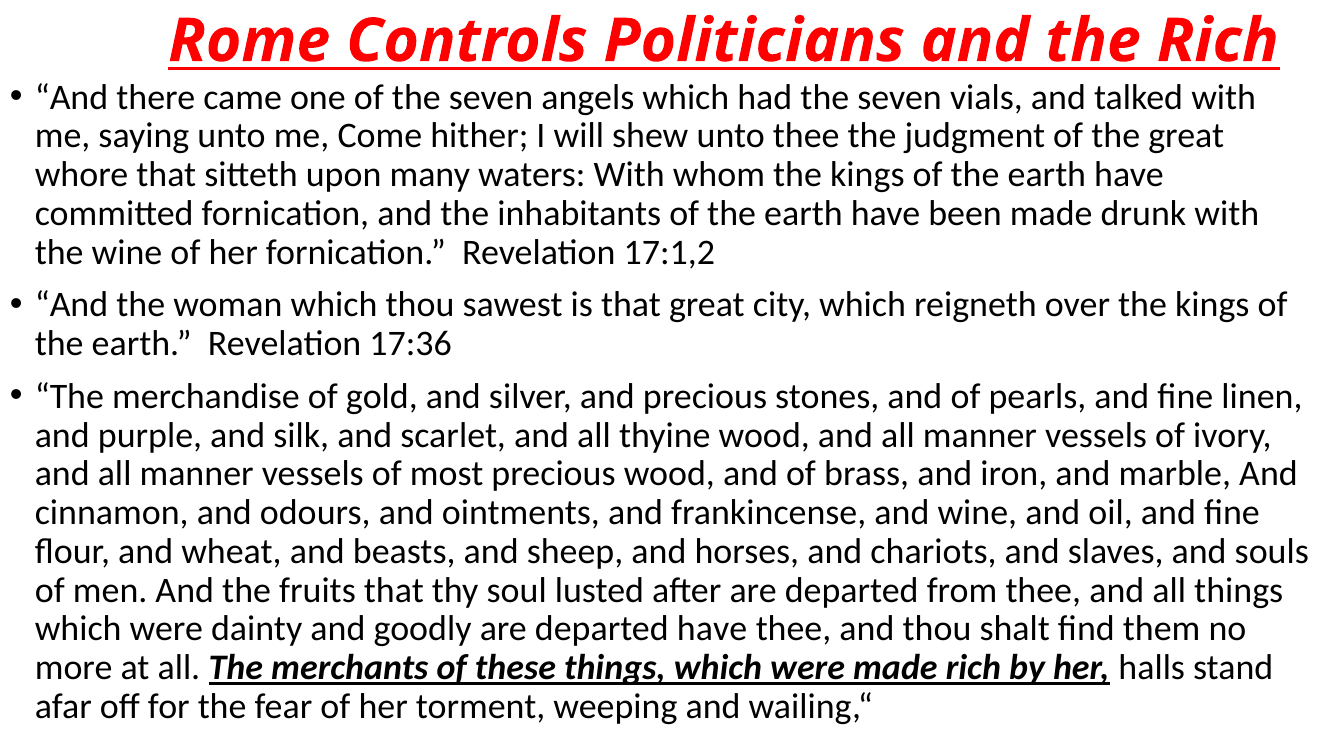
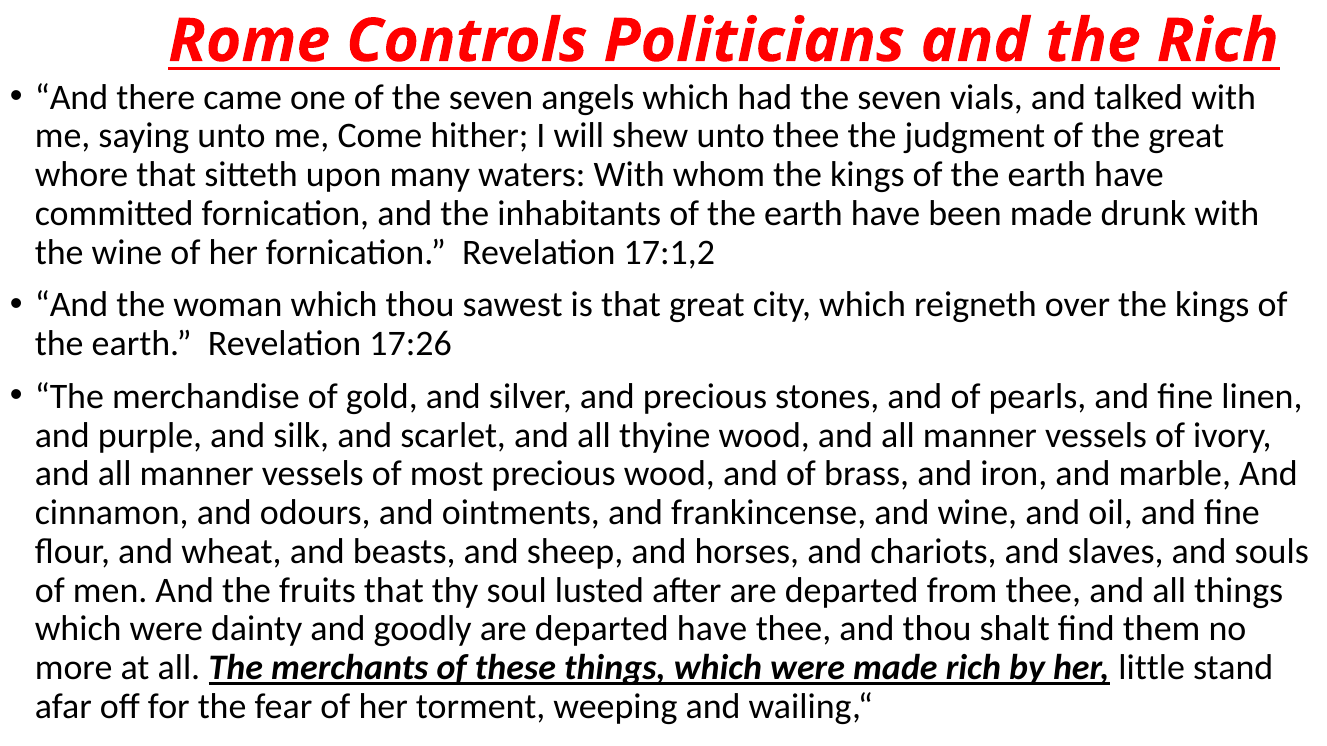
17:36: 17:36 -> 17:26 (411, 344)
halls: halls -> little (1152, 668)
